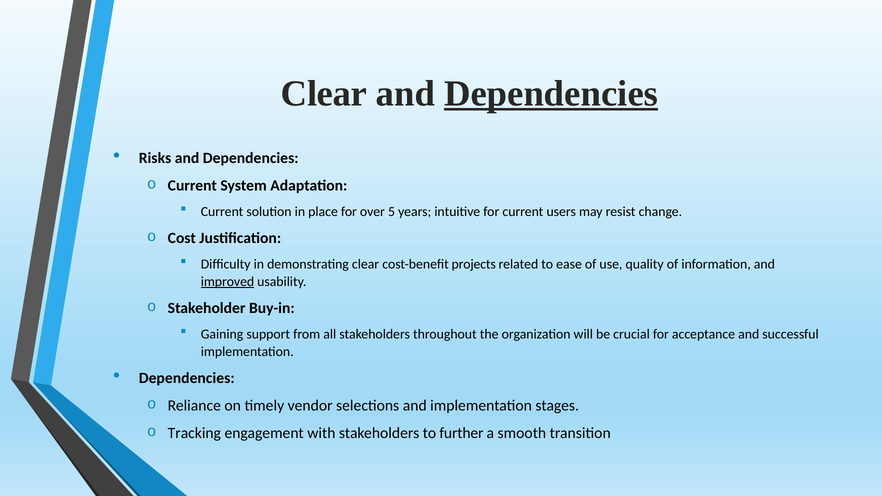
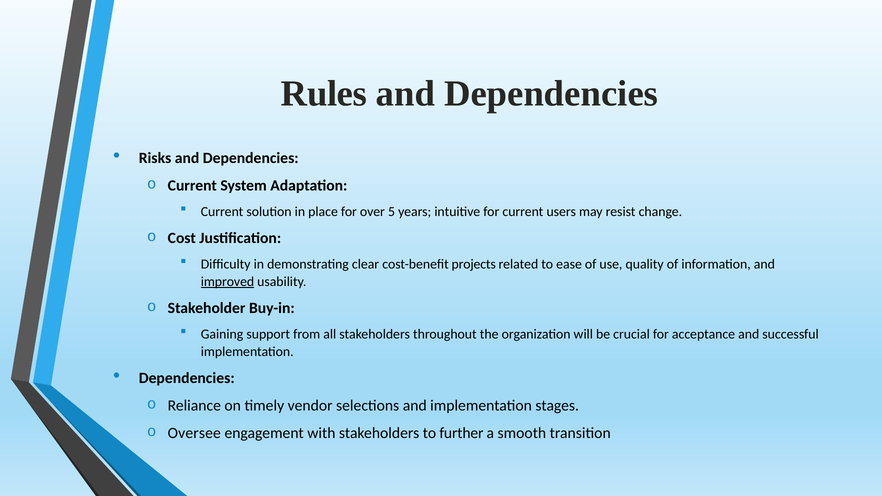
Clear: Clear -> Rules (324, 94)
Dependencies underline: present -> none (551, 94)
Tracking: Tracking -> Oversee (194, 433)
